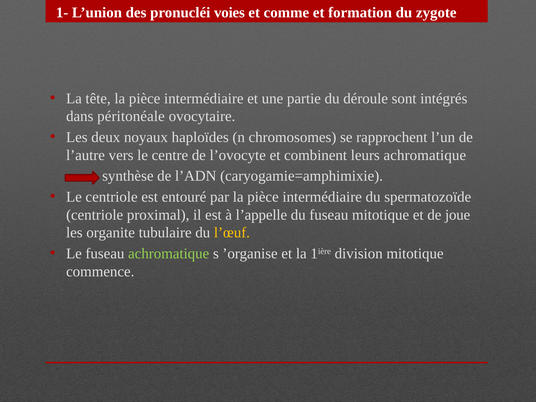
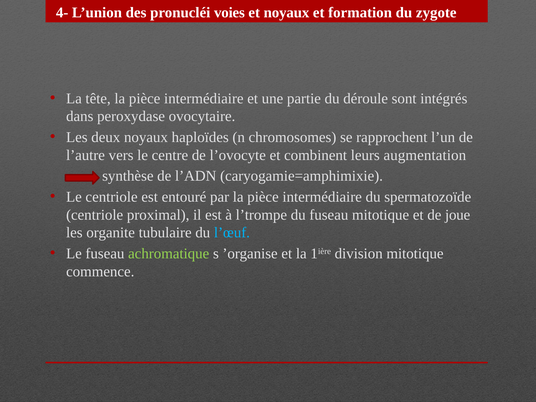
1-: 1- -> 4- (62, 13)
et comme: comme -> noyaux (286, 13)
péritonéale: péritonéale -> peroxydase (131, 116)
leurs achromatique: achromatique -> augmentation (425, 155)
l’appelle: l’appelle -> l’trompe (261, 215)
l’œuf colour: yellow -> light blue (232, 233)
